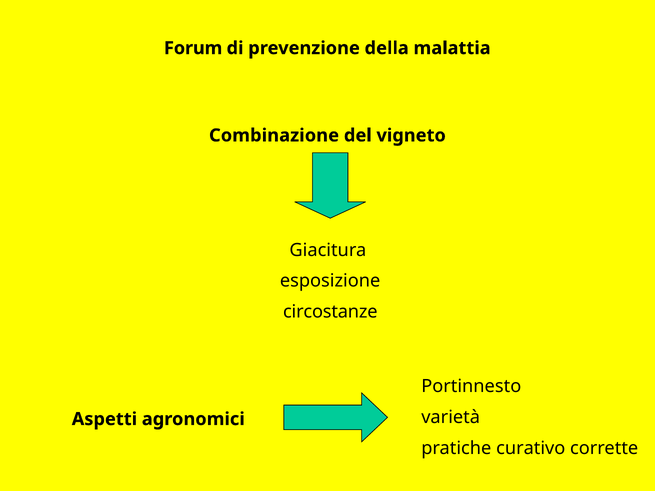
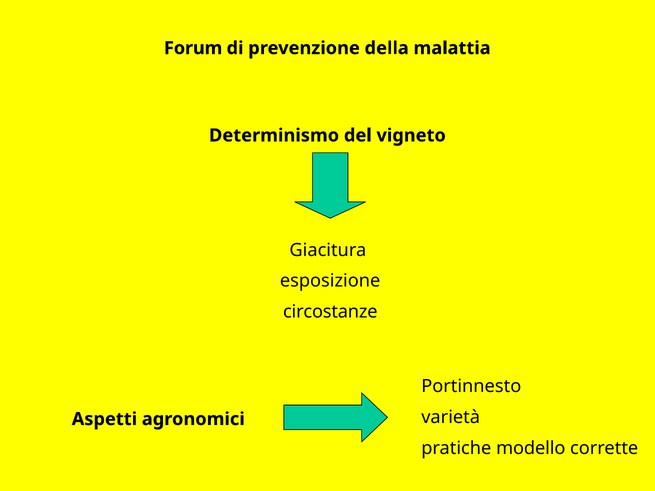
Combinazione: Combinazione -> Determinismo (274, 136)
curativo: curativo -> modello (531, 448)
